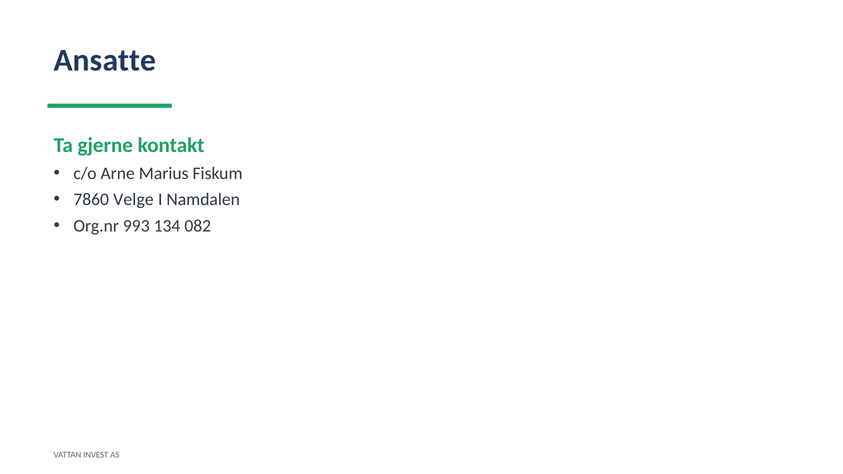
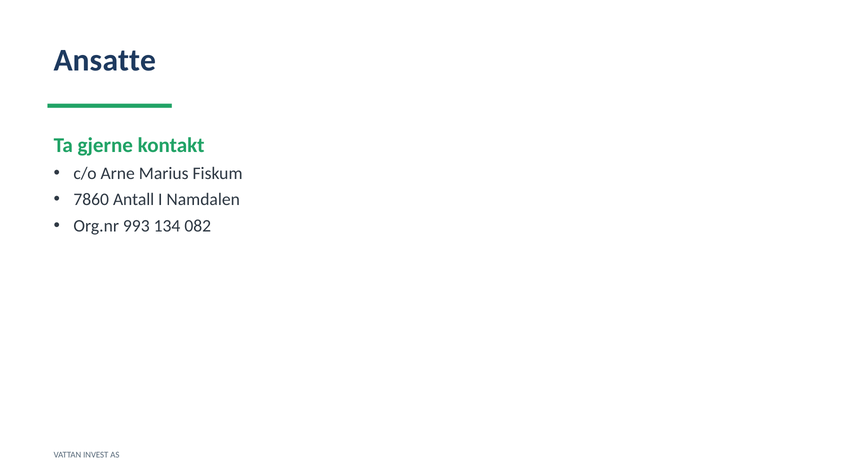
Velge: Velge -> Antall (134, 200)
